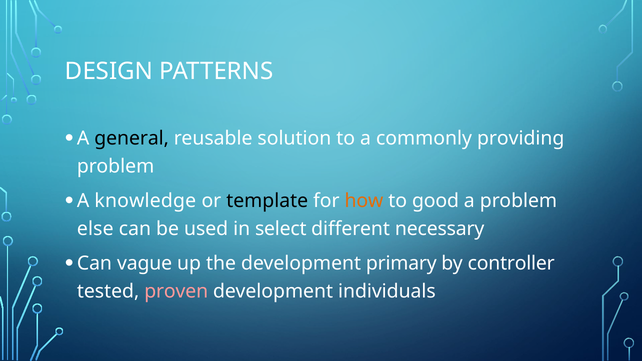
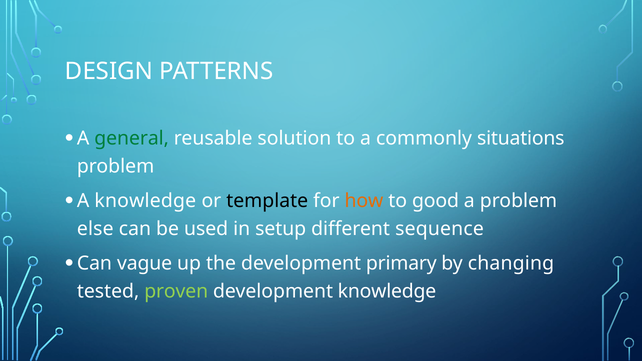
general colour: black -> green (132, 139)
providing: providing -> situations (521, 139)
select: select -> setup (281, 229)
necessary: necessary -> sequence (440, 229)
controller: controller -> changing (511, 264)
proven colour: pink -> light green (176, 292)
development individuals: individuals -> knowledge (387, 292)
